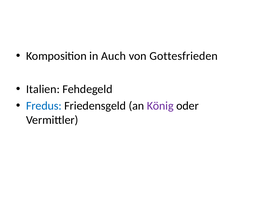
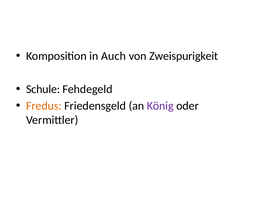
Gottesfrieden: Gottesfrieden -> Zweispurigkeit (184, 56)
Italien: Italien -> Schule (43, 89)
Fredus colour: blue -> orange (44, 106)
